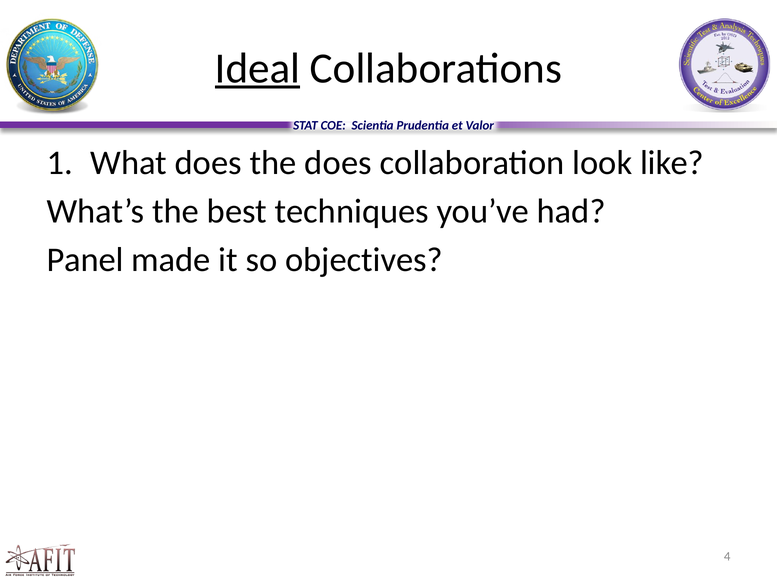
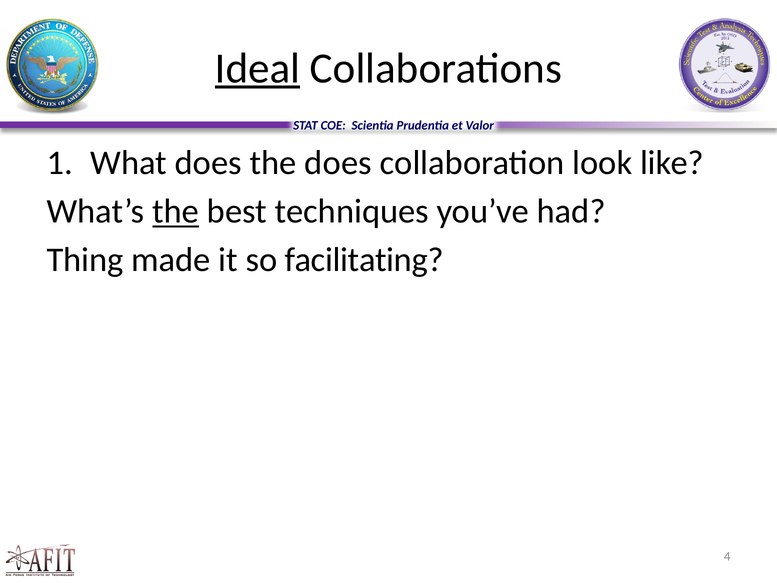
the underline: none -> present (176, 211)
Panel: Panel -> Thing (85, 260)
objectives: objectives -> facilitating (364, 260)
